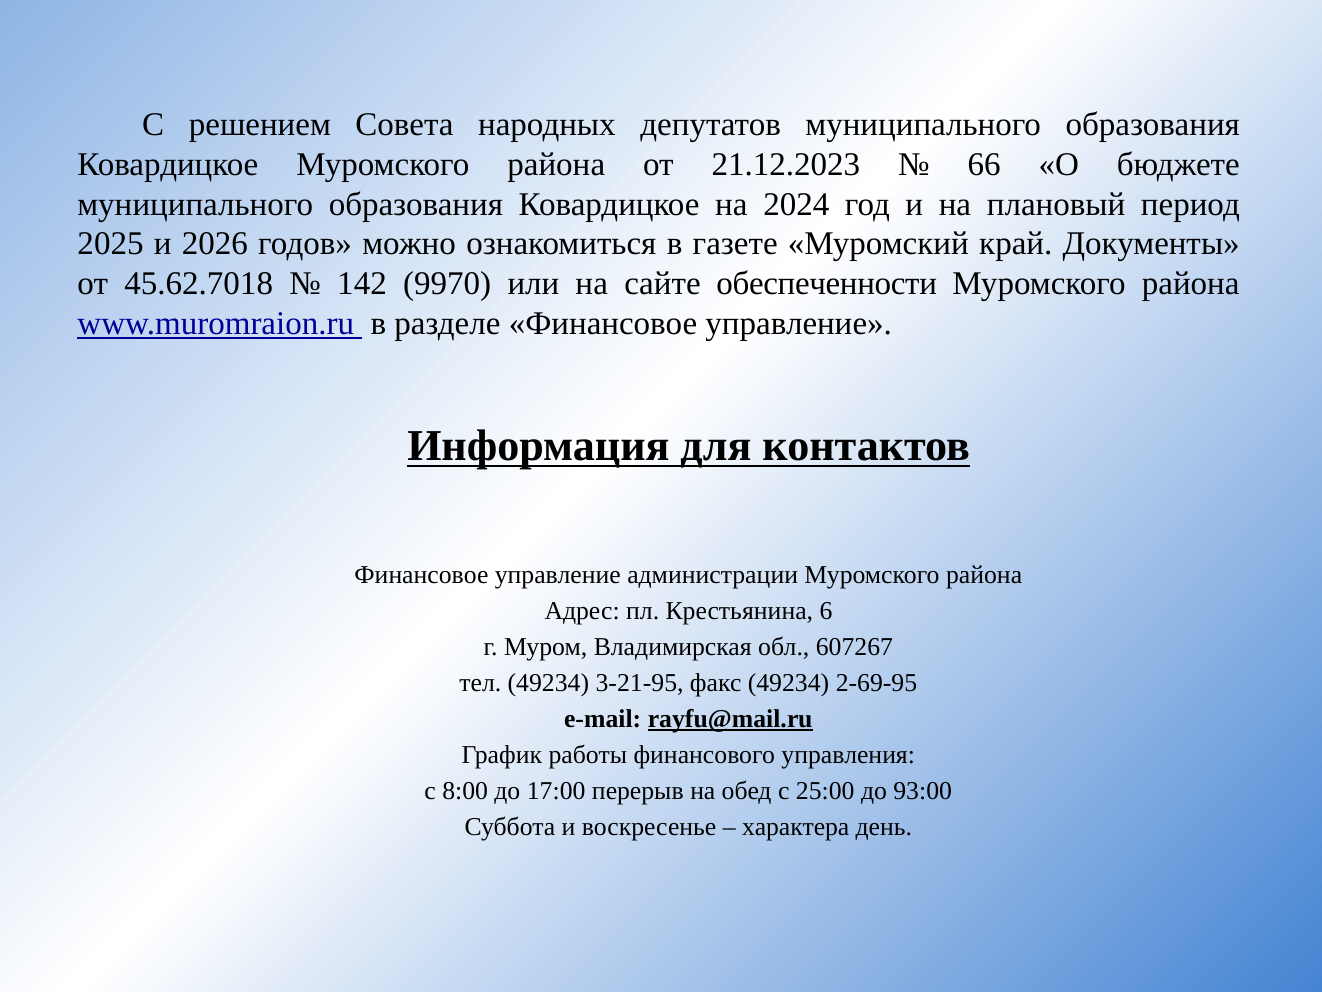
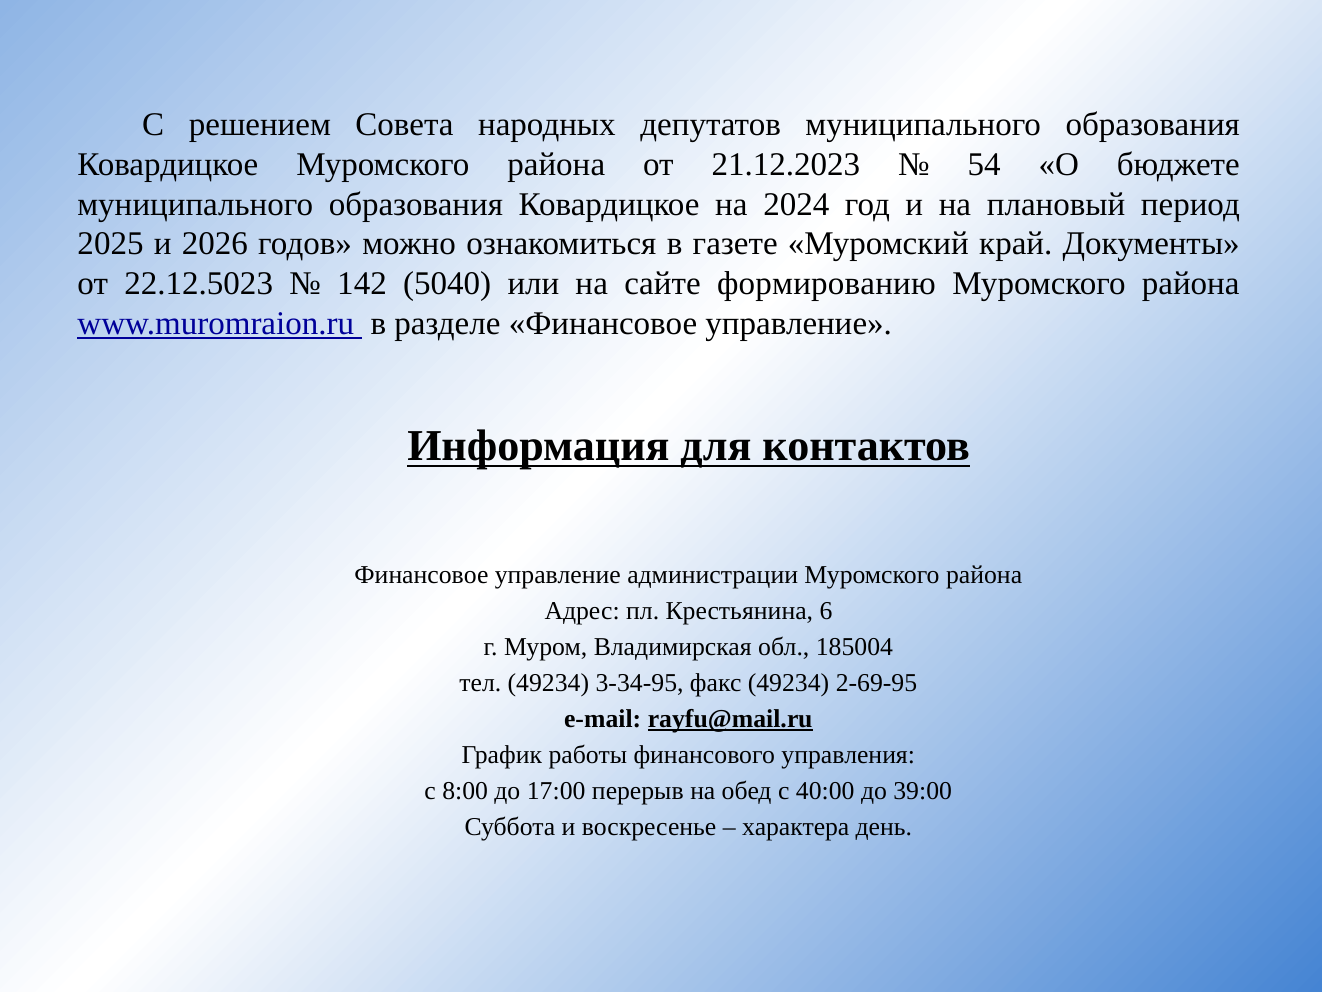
66: 66 -> 54 (984, 164)
45.62.7018: 45.62.7018 -> 22.12.5023 (199, 283)
9970: 9970 -> 5040 (447, 283)
обеспеченности: обеспеченности -> формированию (826, 283)
607267: 607267 -> 185004 (854, 646)
3-21-95: 3-21-95 -> 3-34-95 (640, 682)
25:00: 25:00 -> 40:00 (825, 790)
93:00: 93:00 -> 39:00 (923, 790)
